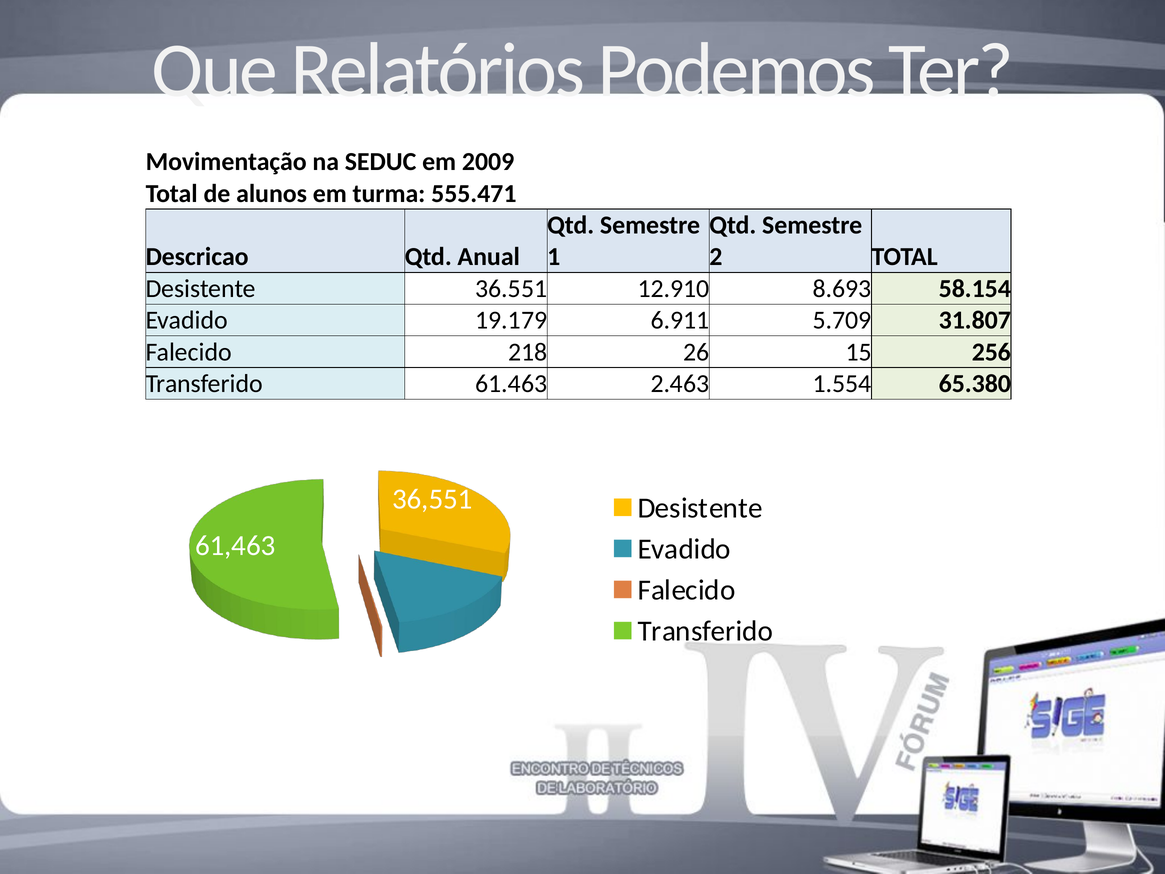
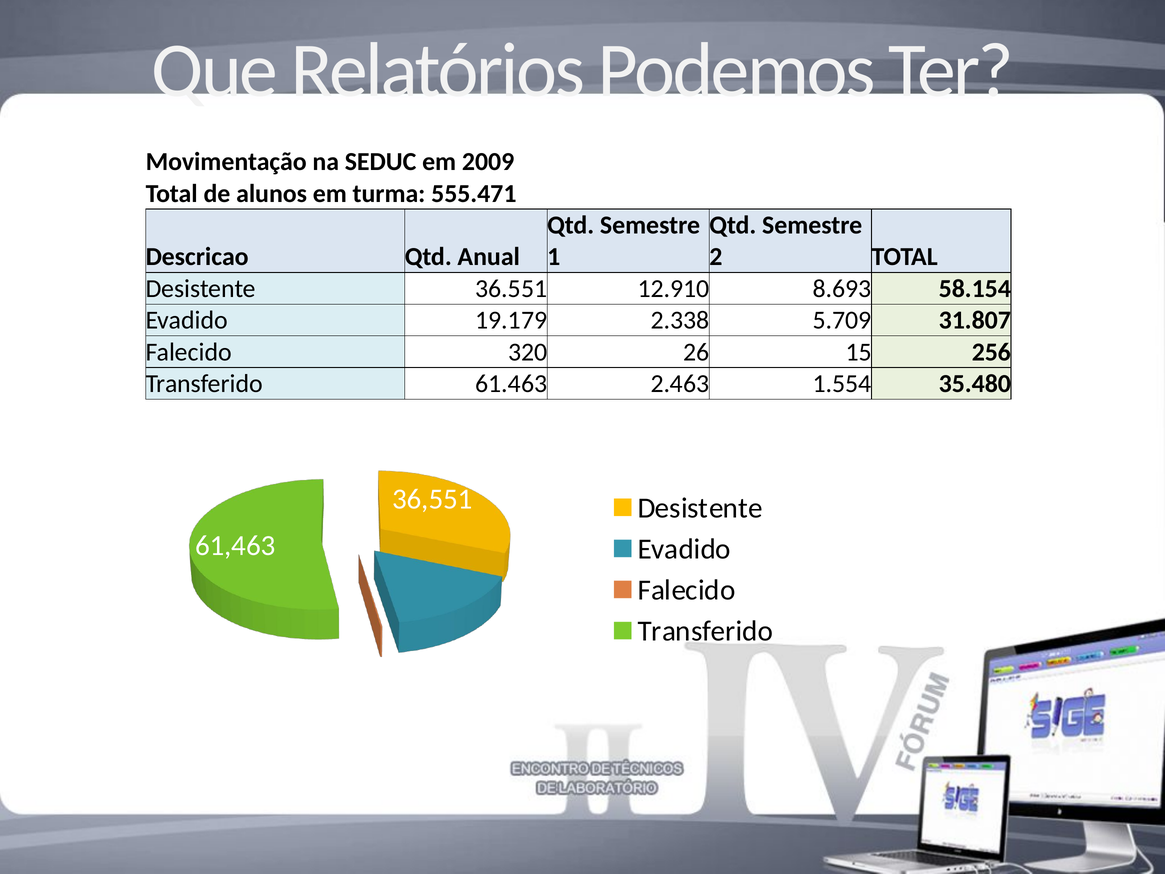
6.911: 6.911 -> 2.338 (680, 320)
218: 218 -> 320 (528, 352)
65.380: 65.380 -> 35.480 (975, 384)
